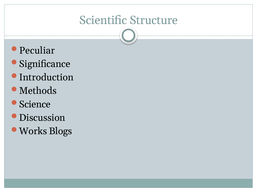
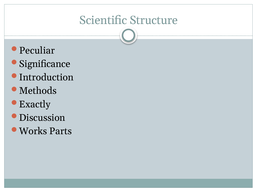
Science: Science -> Exactly (35, 105)
Blogs: Blogs -> Parts (61, 132)
